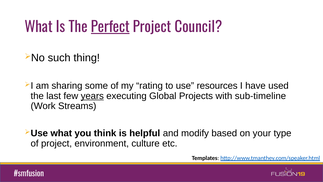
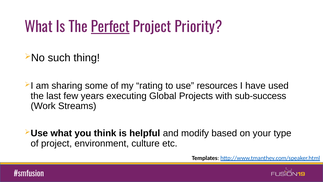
Council: Council -> Priority (198, 27)
years underline: present -> none (92, 96)
sub-timeline: sub-timeline -> sub-success (261, 96)
